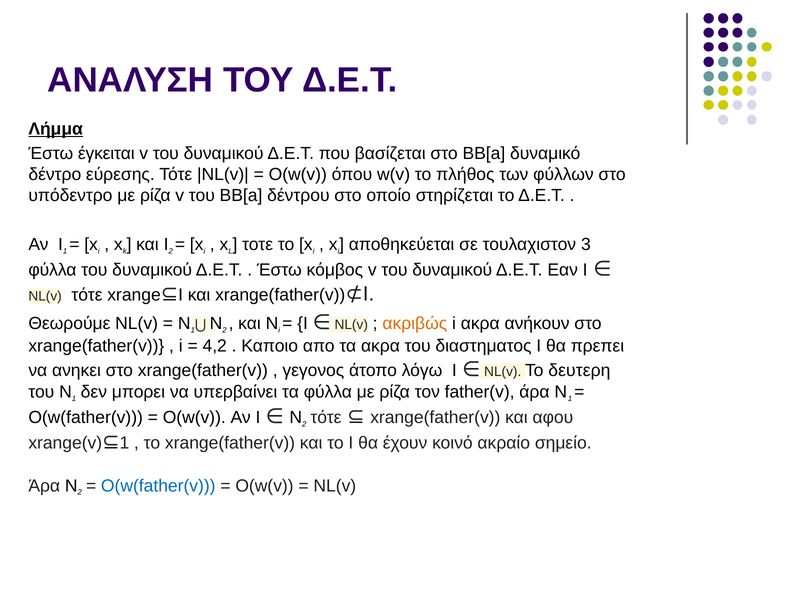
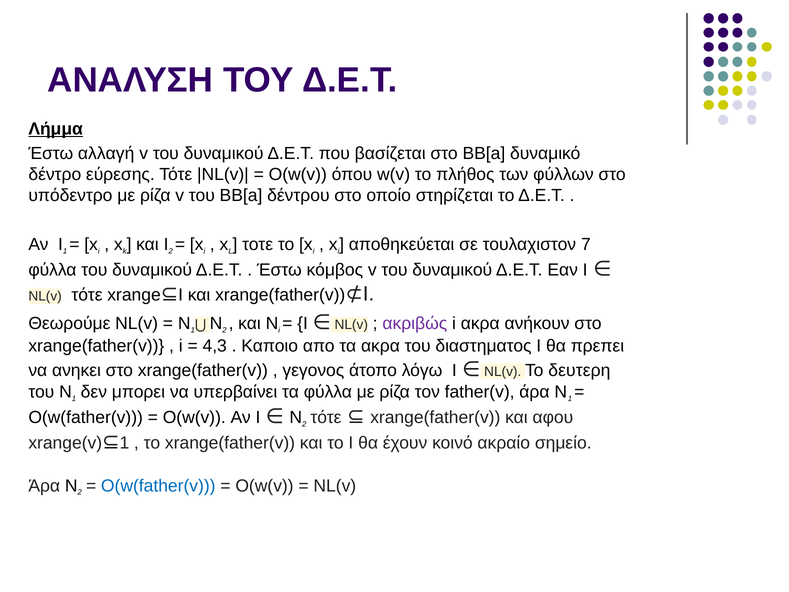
έγκειται: έγκειται -> αλλαγή (106, 153)
3: 3 -> 7 (586, 244)
ακριβώς colour: orange -> purple (415, 323)
4,2: 4,2 -> 4,3 (215, 346)
